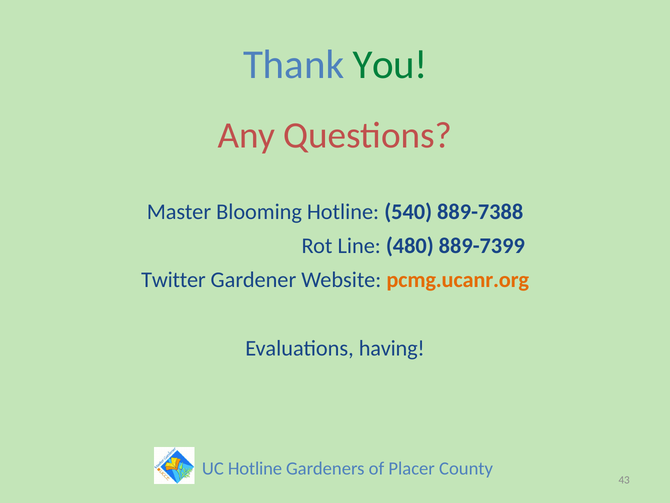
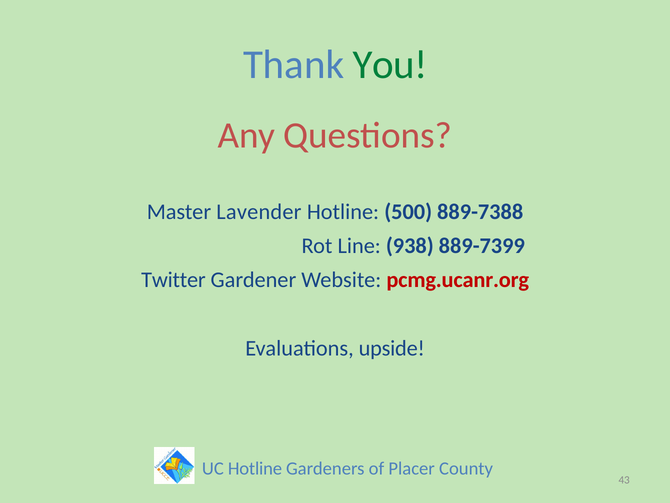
Blooming: Blooming -> Lavender (259, 212)
540: 540 -> 500 (408, 212)
480: 480 -> 938 (410, 246)
pcmg.ucanr.org colour: orange -> red (458, 280)
having: having -> upside (392, 348)
